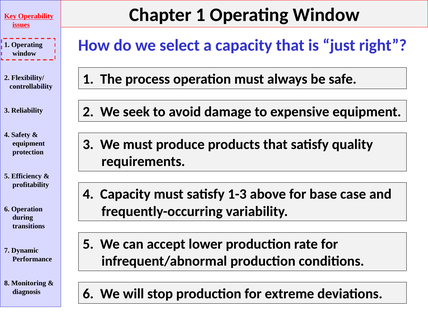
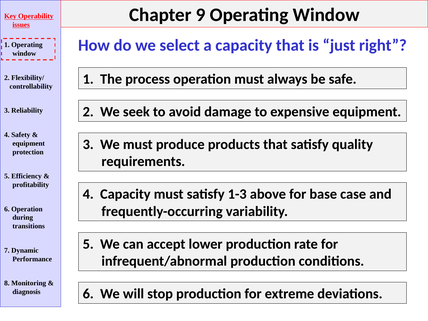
Chapter 1: 1 -> 9 (201, 15)
